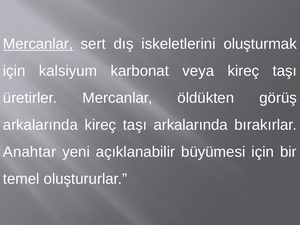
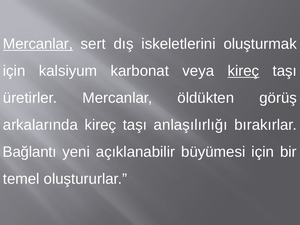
kireç underline: none -> present (243, 71)
taşı arkalarında: arkalarında -> anlaşılırlığı (191, 125)
Anahtar: Anahtar -> Bağlantı (30, 152)
